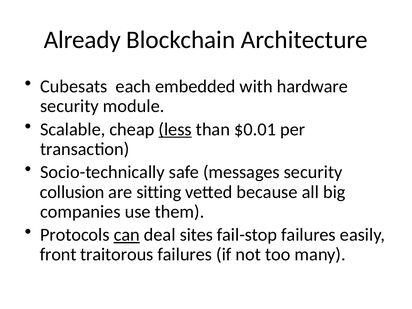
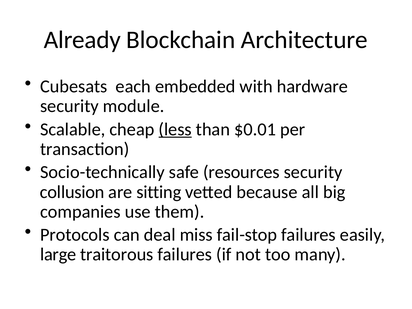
messages: messages -> resources (241, 172)
can underline: present -> none (127, 235)
sites: sites -> miss (196, 235)
front: front -> large (58, 255)
